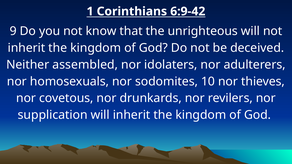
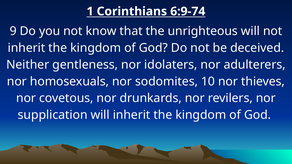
6:9-42: 6:9-42 -> 6:9-74 (188, 11)
assembled: assembled -> gentleness (85, 65)
